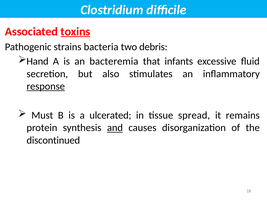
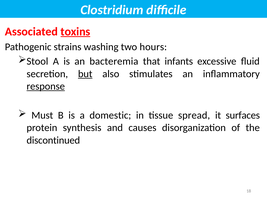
bacteria: bacteria -> washing (101, 47)
debris: debris -> hours (153, 47)
Hand: Hand -> Stool (37, 61)
but underline: none -> present (85, 74)
ulcerated: ulcerated -> domestic (110, 115)
remains: remains -> surfaces (243, 115)
and underline: present -> none (115, 128)
